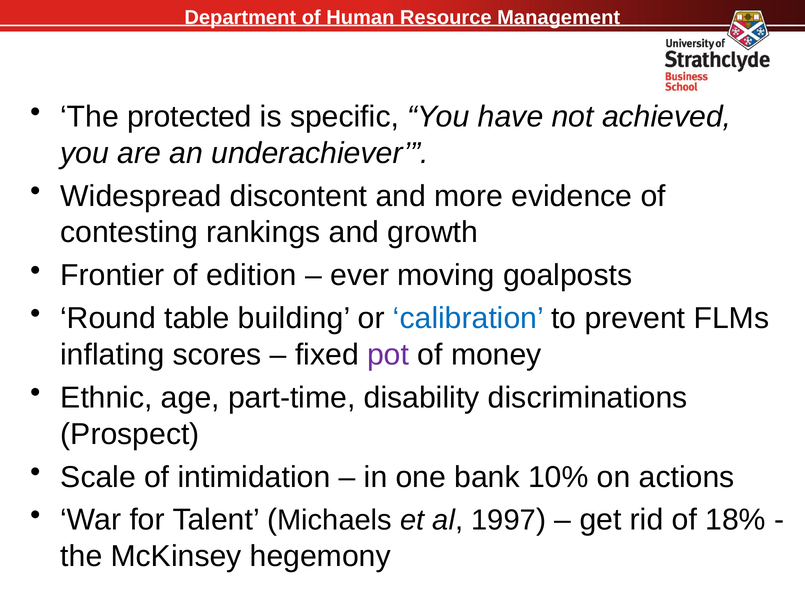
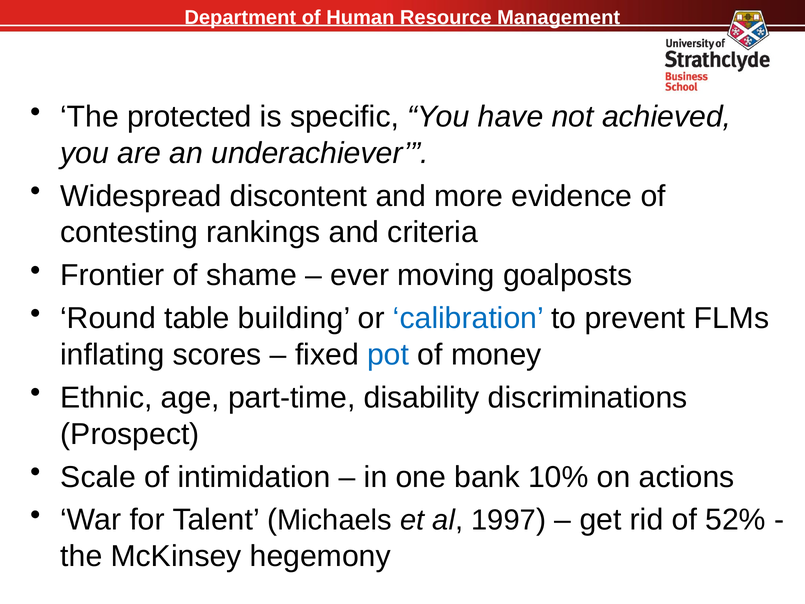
growth: growth -> criteria (433, 232)
edition: edition -> shame (252, 275)
pot colour: purple -> blue (388, 355)
18%: 18% -> 52% (736, 520)
